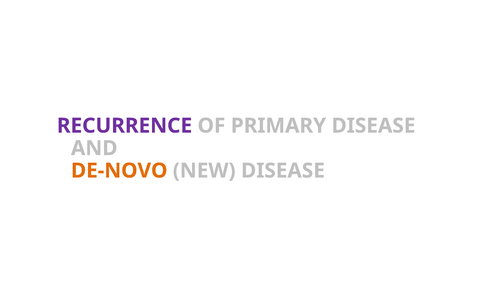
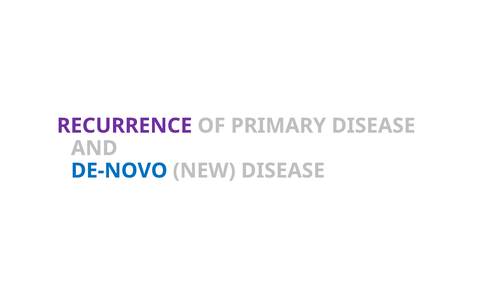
DE-NOVO colour: orange -> blue (119, 171)
